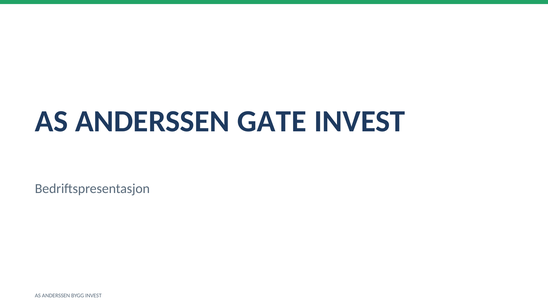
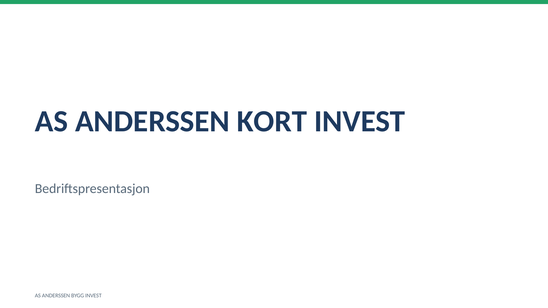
GATE: GATE -> KORT (272, 122)
